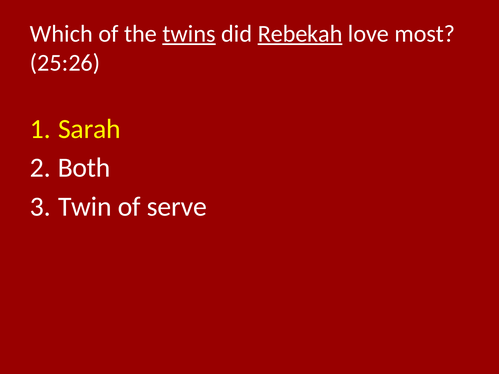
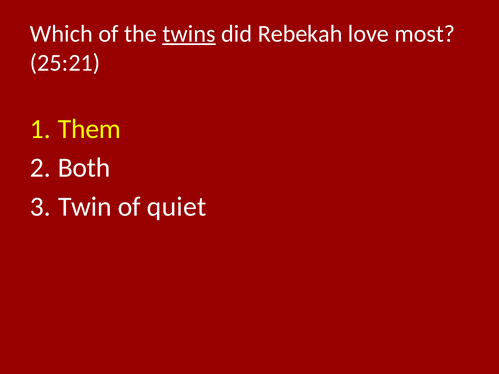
Rebekah underline: present -> none (300, 34)
25:26: 25:26 -> 25:21 (65, 63)
Sarah: Sarah -> Them (89, 129)
serve: serve -> quiet (177, 207)
